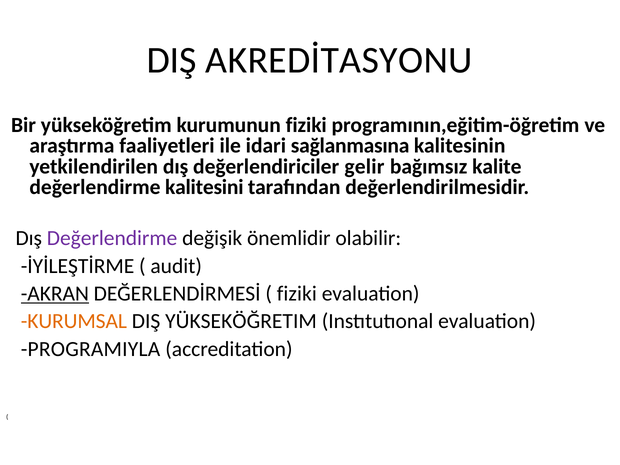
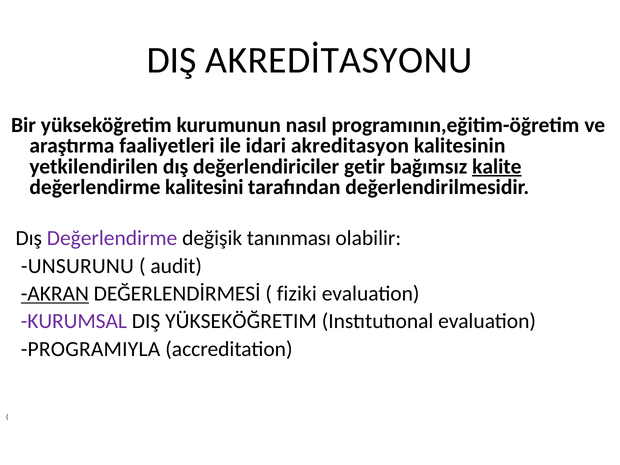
kurumunun fiziki: fiziki -> nasıl (306, 125)
sağlanmasına: sağlanmasına -> akreditasyon (350, 146)
gelir: gelir -> getir (365, 166)
kalite underline: none -> present (497, 166)
önemlidir: önemlidir -> tanınması (289, 238)
İYİLEŞTİRME: İYİLEŞTİRME -> UNSURUNU (77, 266)
KURUMSAL colour: orange -> purple (74, 321)
